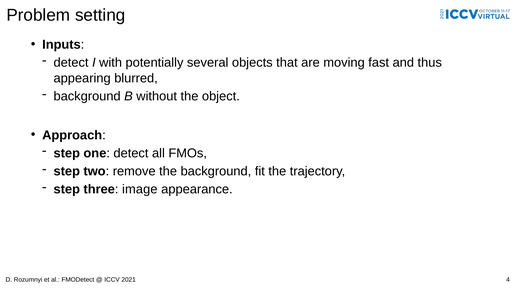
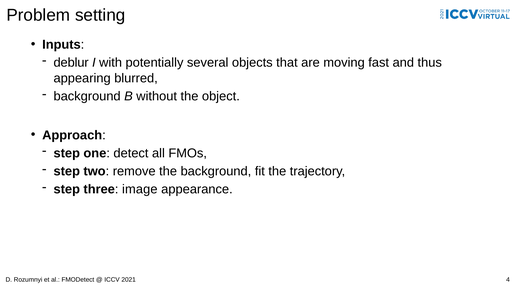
detect: detect -> deblur (71, 63)
